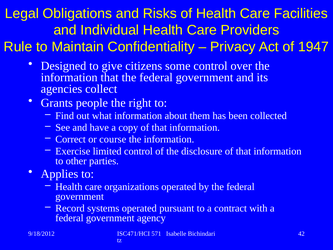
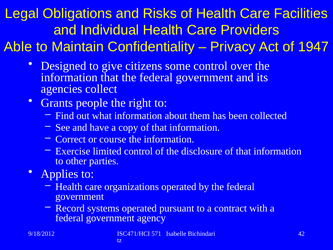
Rule: Rule -> Able (18, 47)
